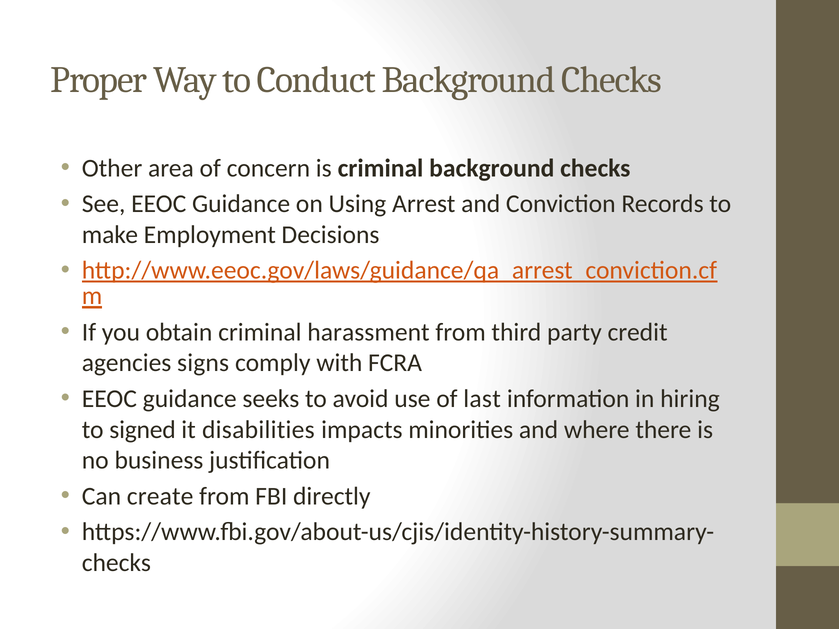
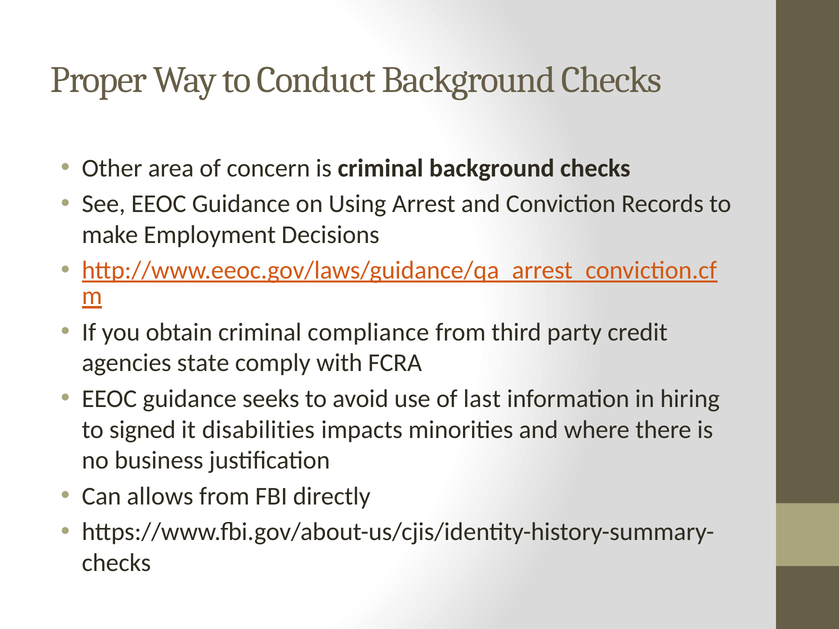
harassment: harassment -> compliance (368, 332)
signs: signs -> state (203, 363)
create: create -> allows (160, 496)
